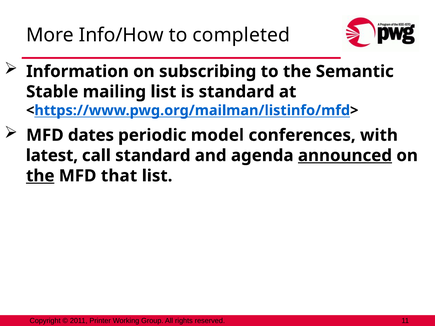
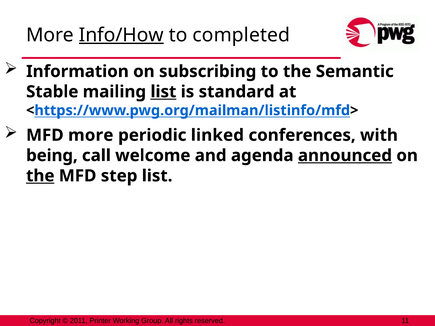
Info/How underline: none -> present (121, 35)
list underline: none -> present (163, 92)
MFD dates: dates -> more (91, 135)
model: model -> linked (217, 135)
latest: latest -> being (52, 156)
call standard: standard -> welcome (153, 156)
that: that -> step (119, 176)
